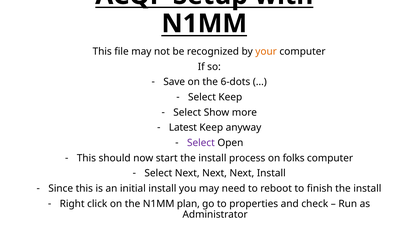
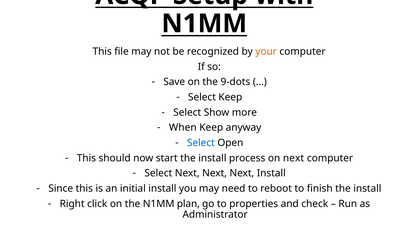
6-dots: 6-dots -> 9-dots (235, 82)
Latest: Latest -> When (183, 127)
Select colour: purple -> blue (201, 143)
on folks: folks -> next (294, 158)
